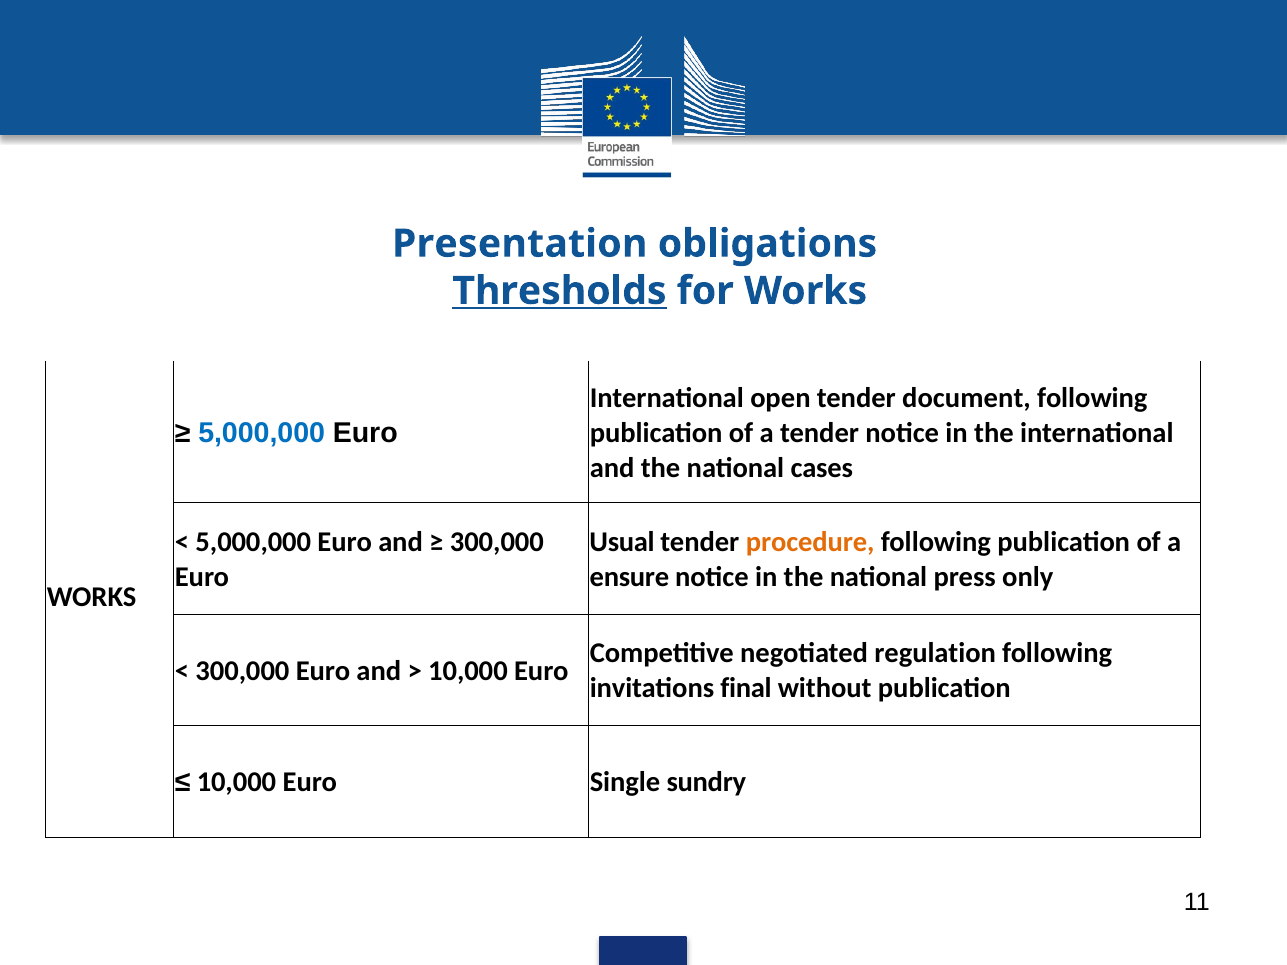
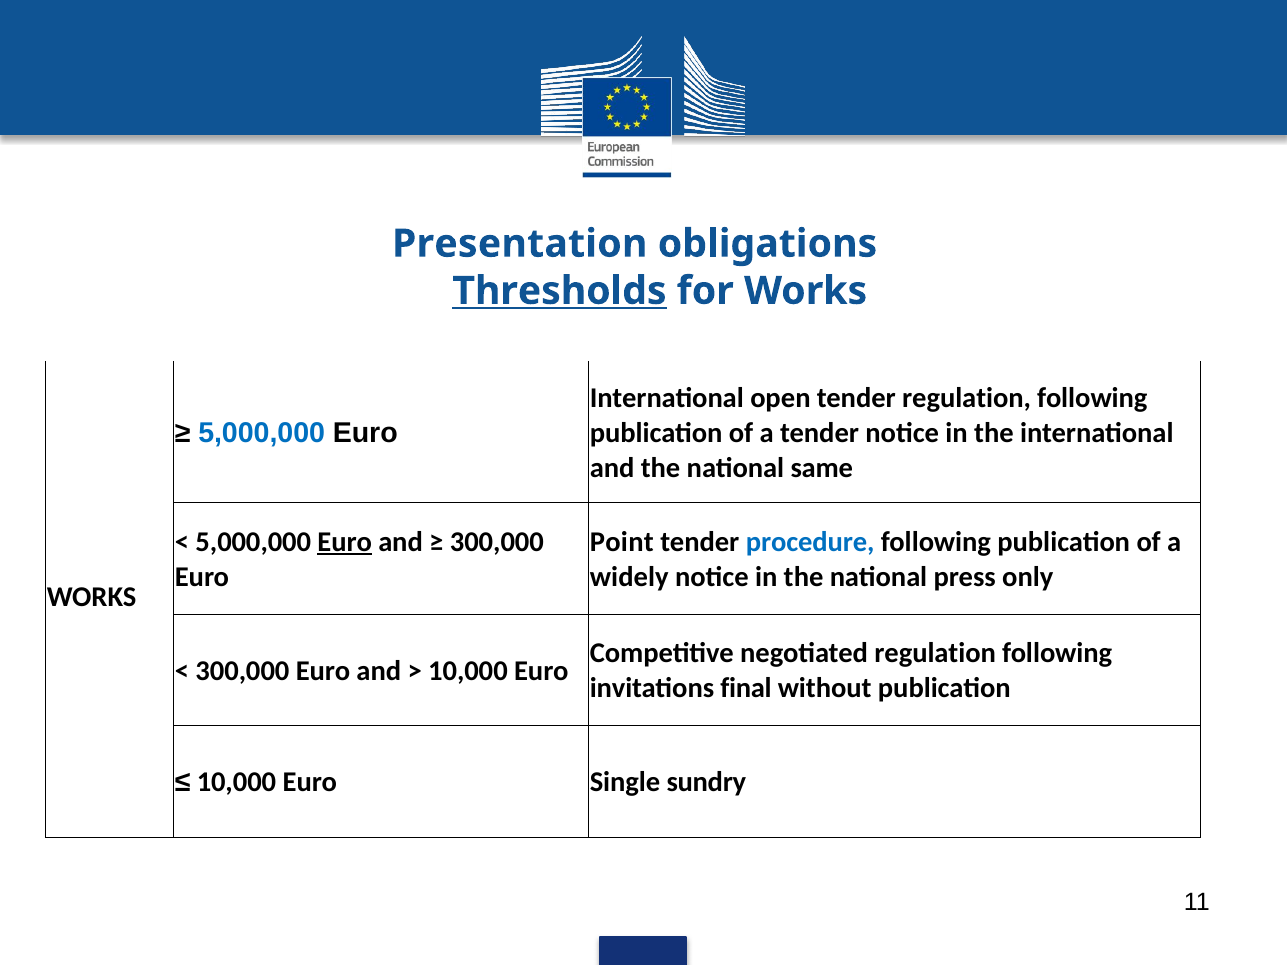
tender document: document -> regulation (967, 398)
cases: cases -> same (822, 468)
Euro underline: none -> present (345, 542)
Usual: Usual -> Point (622, 542)
procedure colour: orange -> blue (810, 542)
ensure: ensure -> widely (629, 577)
